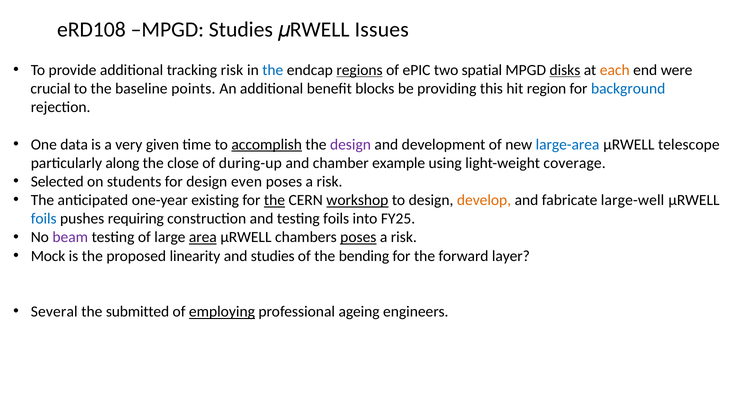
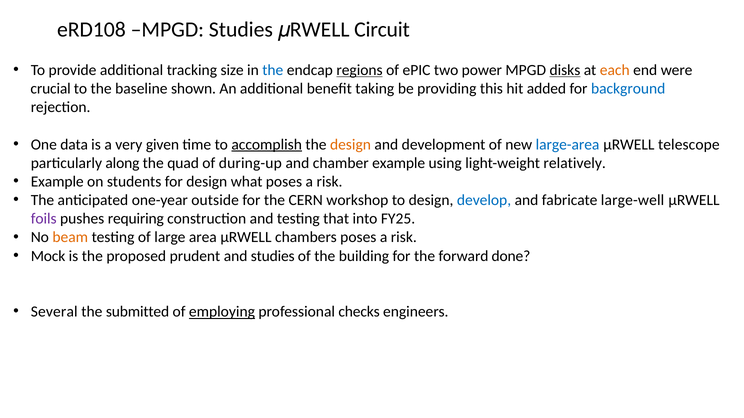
Issues: Issues -> Circuit (382, 30)
tracking risk: risk -> size (232, 70)
spatial: spatial -> power (482, 70)
points: points -> shown (193, 89)
blocks: blocks -> taking (375, 89)
region: region -> added (546, 89)
design colour: purple -> orange (350, 145)
close: close -> quad (183, 163)
coverage: coverage -> relatively (575, 163)
Selected: Selected -> Example (57, 182)
even: even -> what (247, 182)
existing: existing -> outside (215, 200)
the underline: present -> none (274, 200)
workshop underline: present -> none (357, 200)
develop colour: orange -> blue (484, 200)
foils colour: blue -> purple (44, 219)
testing foils: foils -> that (336, 219)
beam colour: purple -> orange (70, 238)
area underline: present -> none (203, 238)
poses underline: present -> none (358, 238)
linearity: linearity -> prudent (195, 256)
bending: bending -> building (364, 256)
layer: layer -> done (511, 256)
ageing: ageing -> checks (359, 312)
